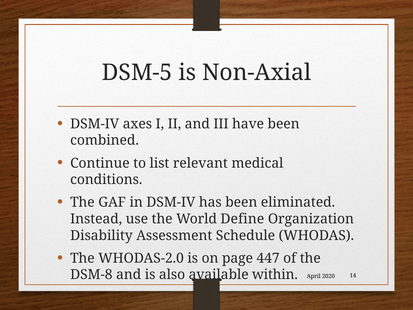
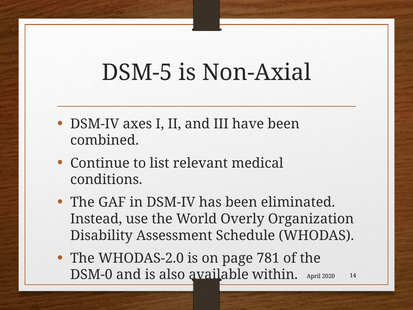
Define: Define -> Overly (242, 219)
447: 447 -> 781 (268, 258)
DSM-8: DSM-8 -> DSM-0 (91, 275)
